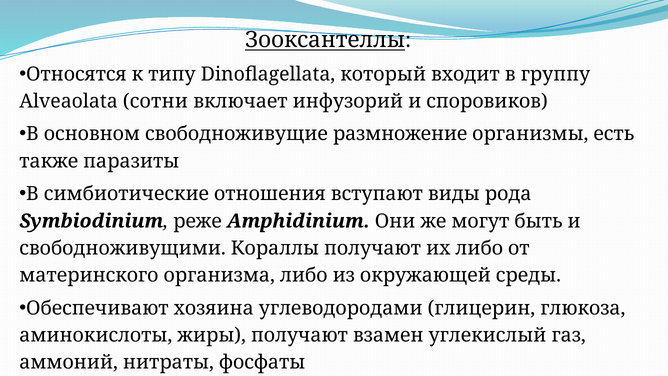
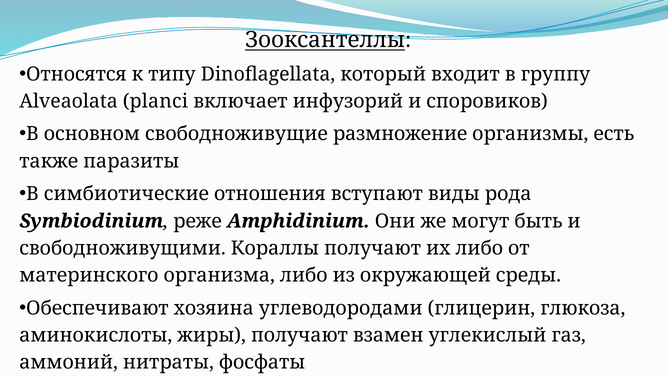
сотни: сотни -> planci (155, 101)
